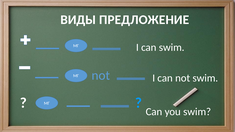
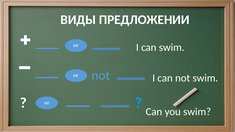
ПРЕДЛОЖЕНИЕ: ПРЕДЛОЖЕНИЕ -> ПРЕДЛОЖЕНИИ (144, 20)
